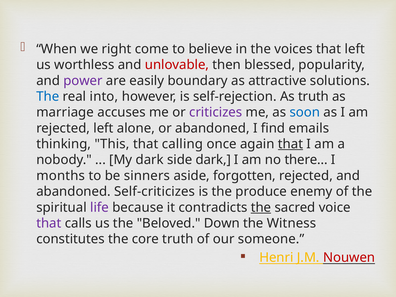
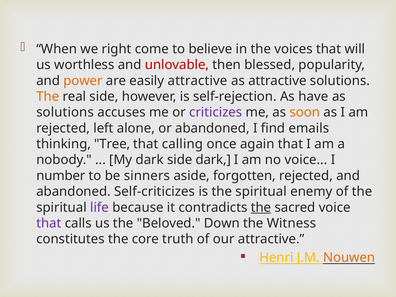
that left: left -> will (355, 49)
power colour: purple -> orange (83, 81)
easily boundary: boundary -> attractive (198, 81)
The colour: blue -> orange (48, 97)
real into: into -> side (104, 97)
As truth: truth -> have (313, 97)
marriage: marriage -> solutions (65, 112)
soon colour: blue -> orange (305, 112)
This: This -> Tree (112, 144)
that underline: present -> none (291, 144)
no there: there -> voice (306, 160)
months: months -> number (61, 176)
is the produce: produce -> spiritual (261, 192)
our someone: someone -> attractive (271, 239)
Nouwen colour: red -> orange (349, 258)
